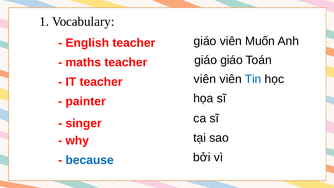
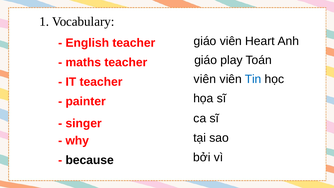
Muốn: Muốn -> Heart (260, 41)
giáo giáo: giáo -> play (231, 60)
because colour: blue -> black (90, 160)
